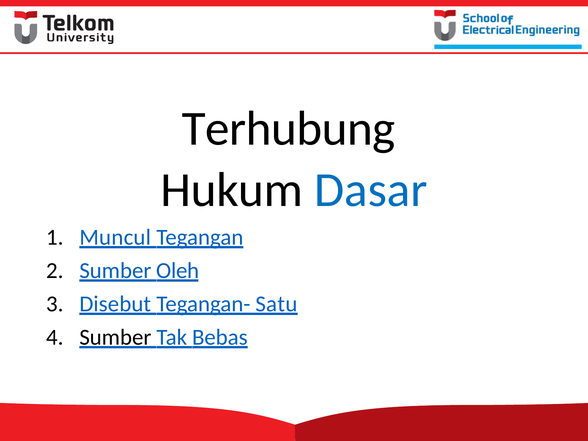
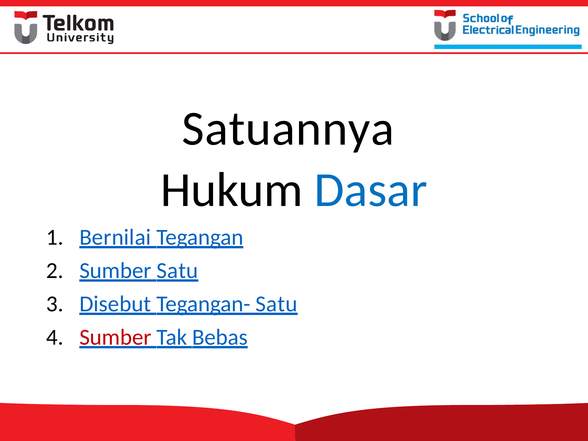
Terhubung: Terhubung -> Satuannya (288, 129)
Muncul: Muncul -> Bernilai (115, 237)
Sumber Oleh: Oleh -> Satu (177, 271)
Sumber colour: black -> red (115, 337)
